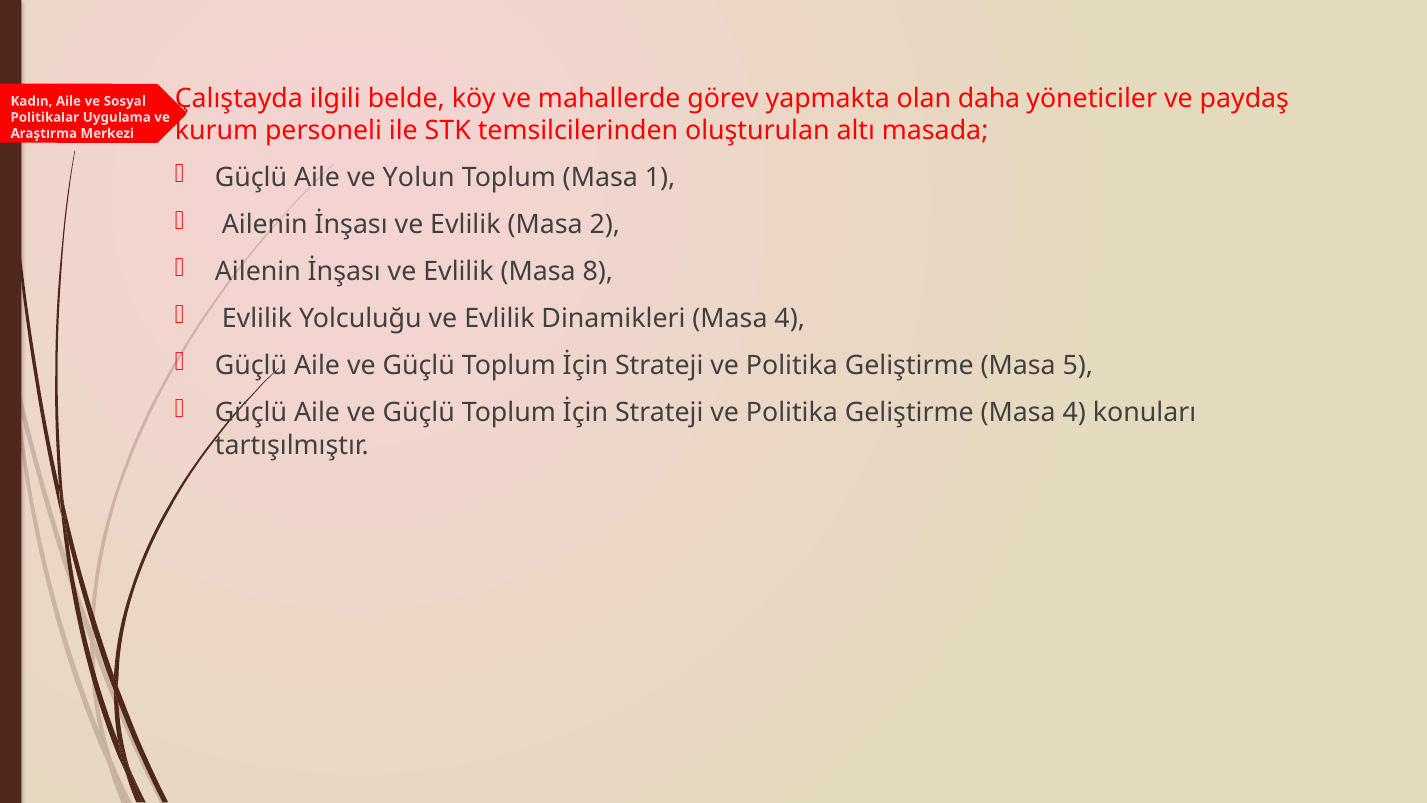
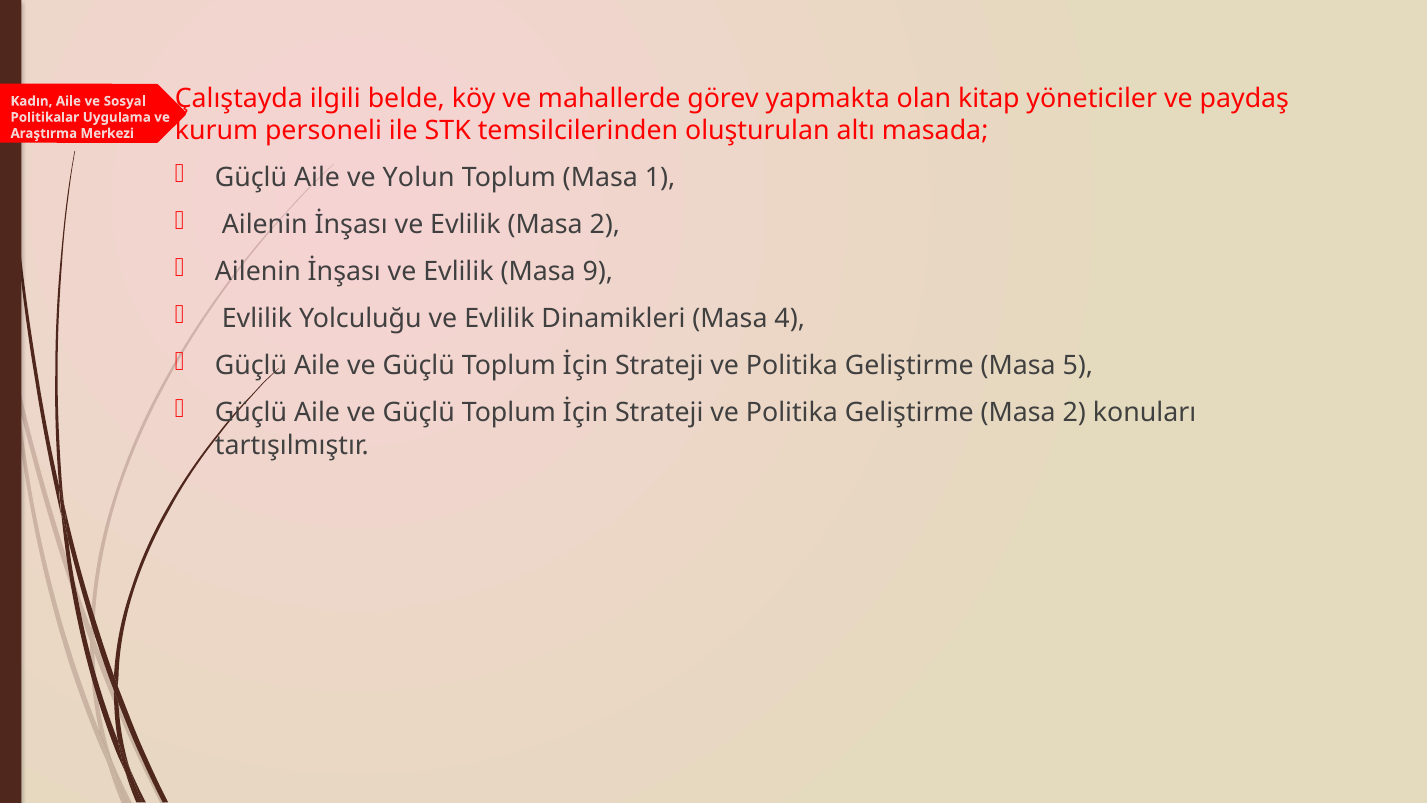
daha: daha -> kitap (989, 99)
8: 8 -> 9 (598, 272)
Geliştirme Masa 4: 4 -> 2 (1074, 413)
